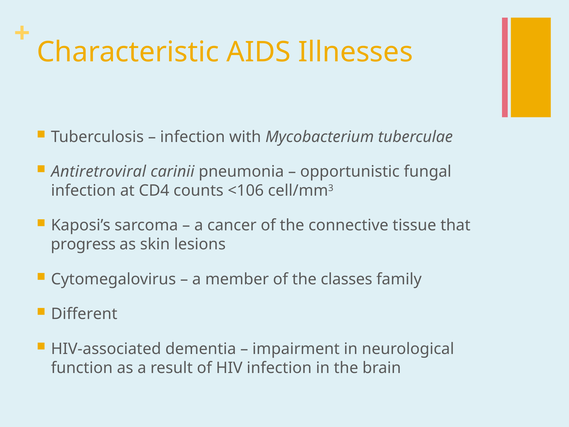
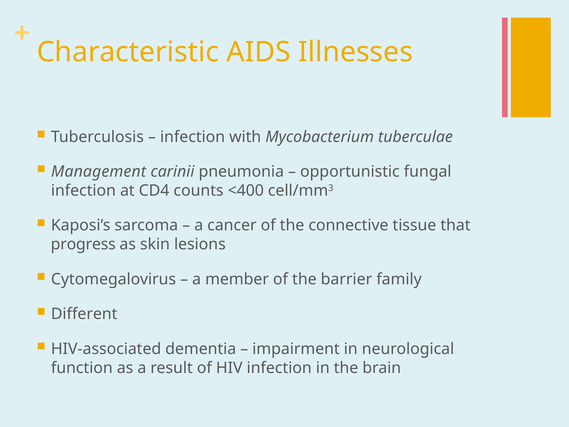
Antiretroviral: Antiretroviral -> Management (99, 172)
<106: <106 -> <400 (246, 190)
classes: classes -> barrier (346, 279)
